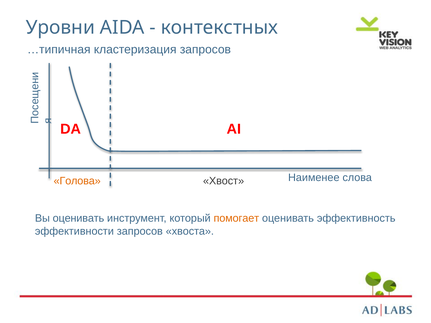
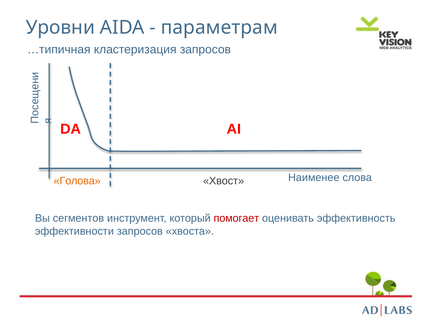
контекстных: контекстных -> параметрам (219, 28)
Вы оценивать: оценивать -> сегментов (78, 218)
помогает colour: orange -> red (236, 218)
